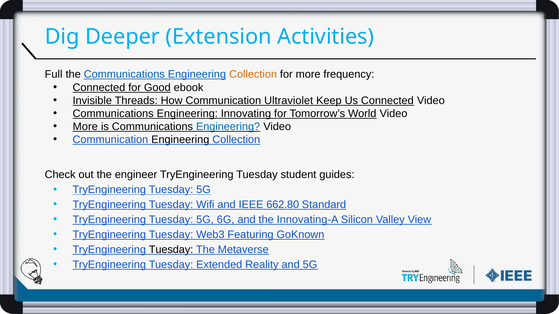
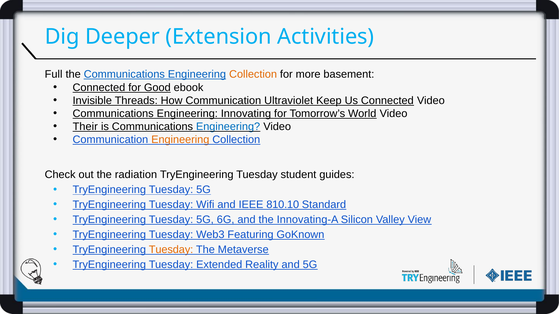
frequency: frequency -> basement (349, 74)
More: More -> Their (85, 127)
Engineering colour: black -> orange (180, 140)
engineer: engineer -> radiation (136, 175)
662.80: 662.80 -> 810.10 (283, 205)
Tuesday colour: black -> orange (171, 250)
